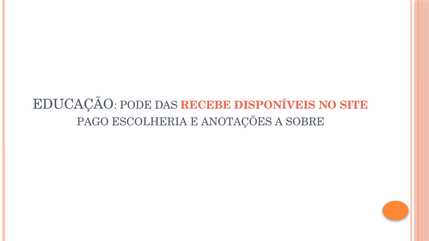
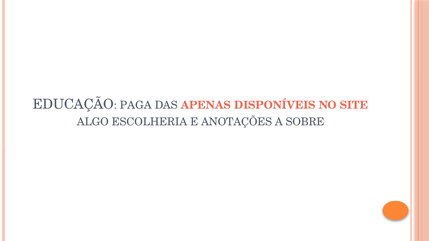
PODE: PODE -> PAGA (136, 106)
RECEBE: RECEBE -> APENAS (206, 106)
PAGO: PAGO -> ALGO (93, 122)
